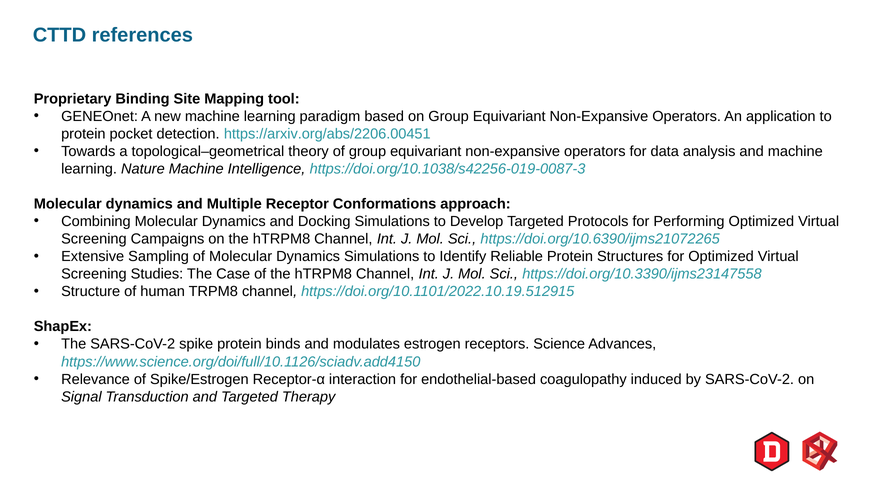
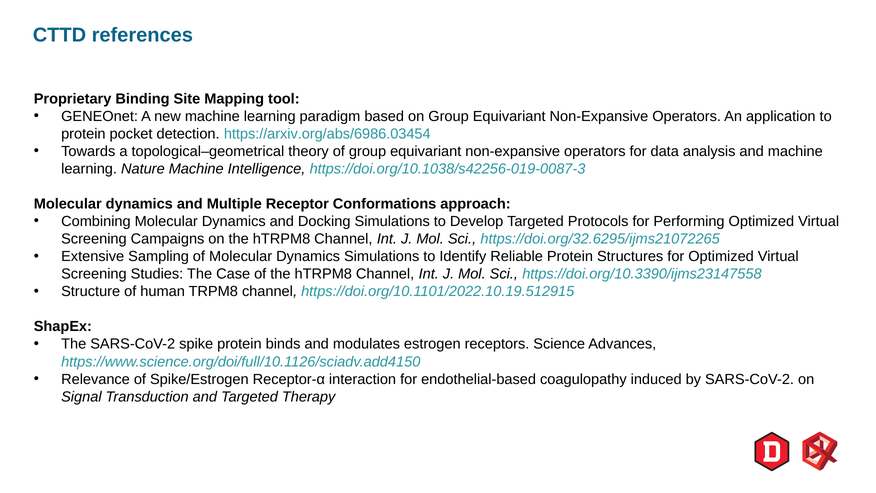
https://arxiv.org/abs/2206.00451: https://arxiv.org/abs/2206.00451 -> https://arxiv.org/abs/6986.03454 (327, 134)
https://doi.org/10.6390/ijms21072265: https://doi.org/10.6390/ijms21072265 -> https://doi.org/32.6295/ijms21072265 (600, 239)
